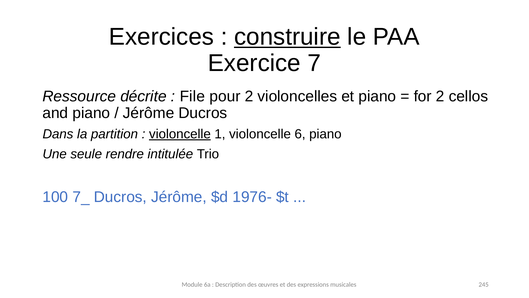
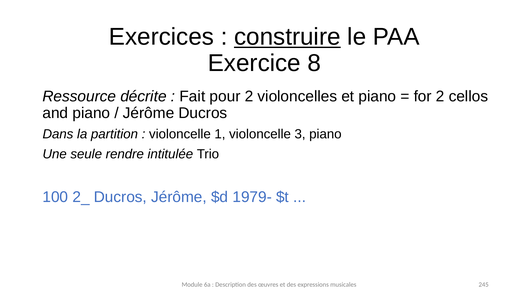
7: 7 -> 8 (314, 63)
File: File -> Fait (192, 96)
violoncelle underline: present -> none (180, 134)
6: 6 -> 3 (300, 134)
7_: 7_ -> 2_ (81, 197)
1976-: 1976- -> 1979- (252, 197)
